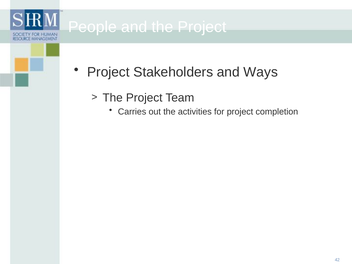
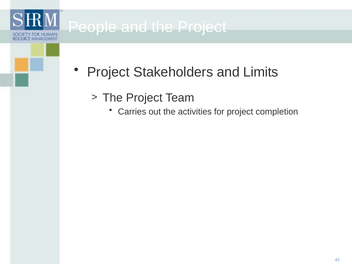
Ways: Ways -> Limits (261, 72)
